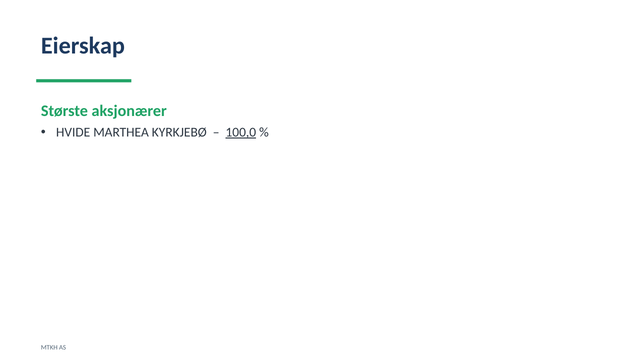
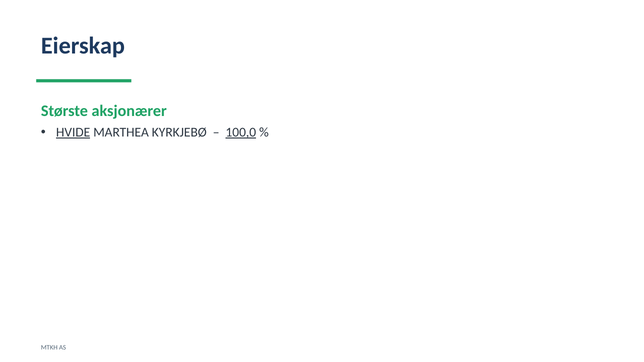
HVIDE underline: none -> present (73, 132)
